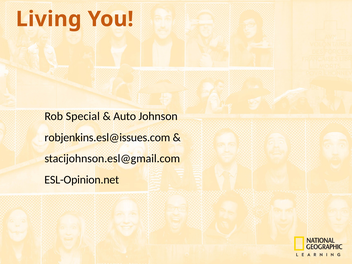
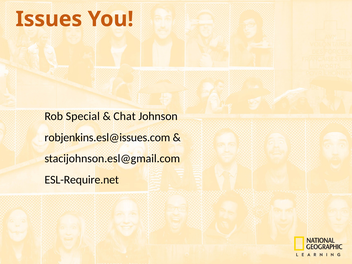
Living: Living -> Issues (49, 19)
Auto: Auto -> Chat (125, 116)
ESL-Opinion.net: ESL-Opinion.net -> ESL-Require.net (82, 180)
